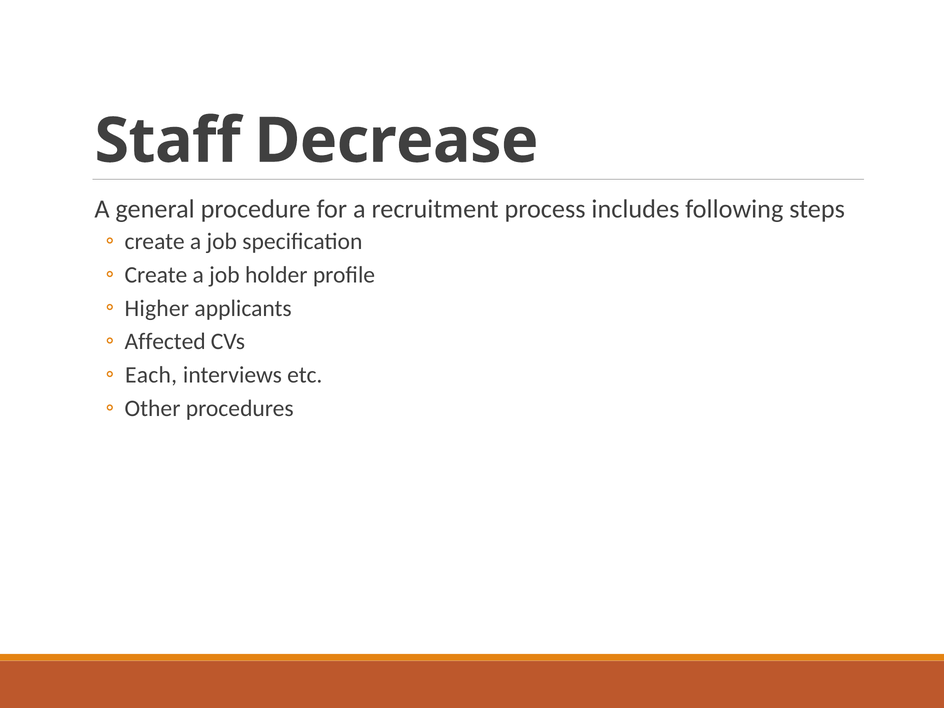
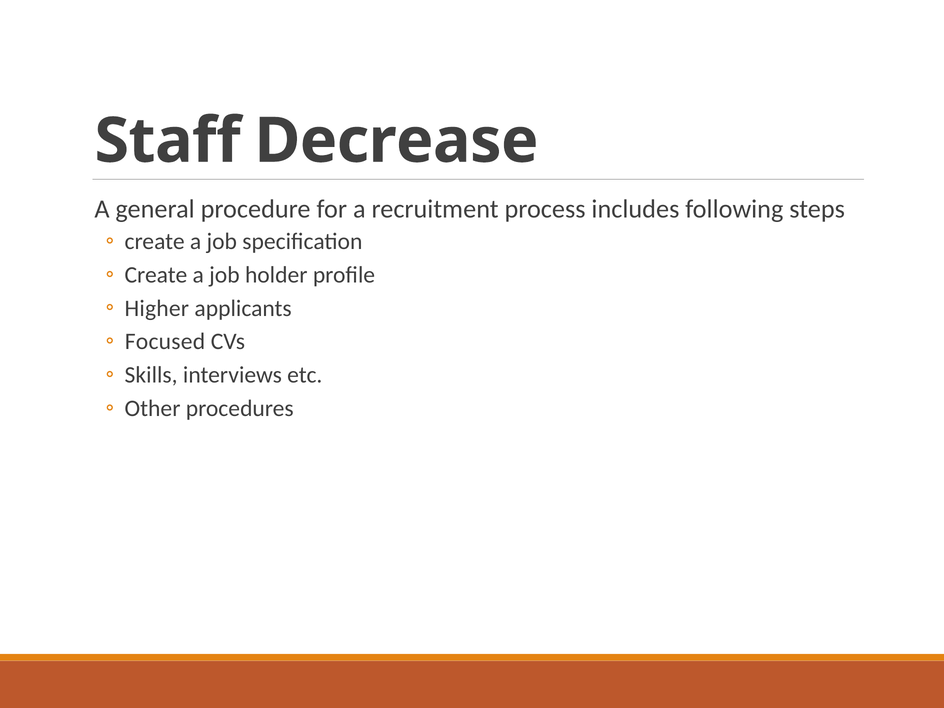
Affected: Affected -> Focused (165, 342)
Each: Each -> Skills (151, 375)
